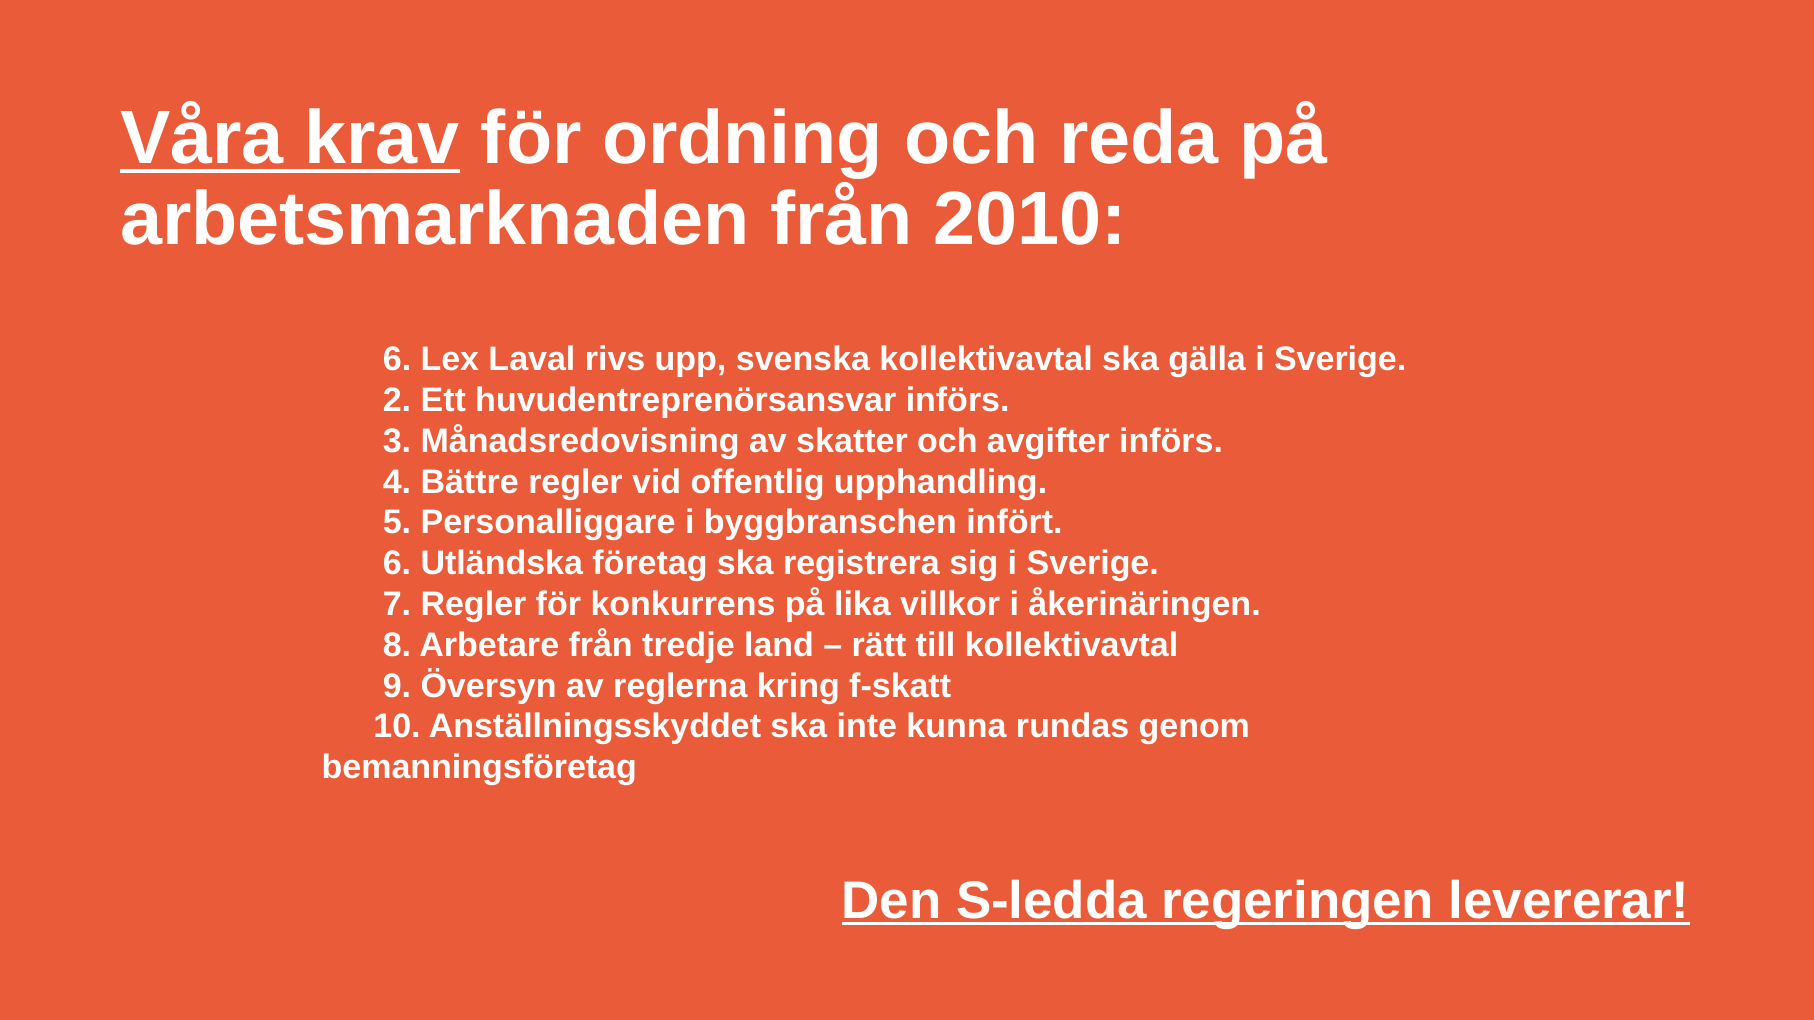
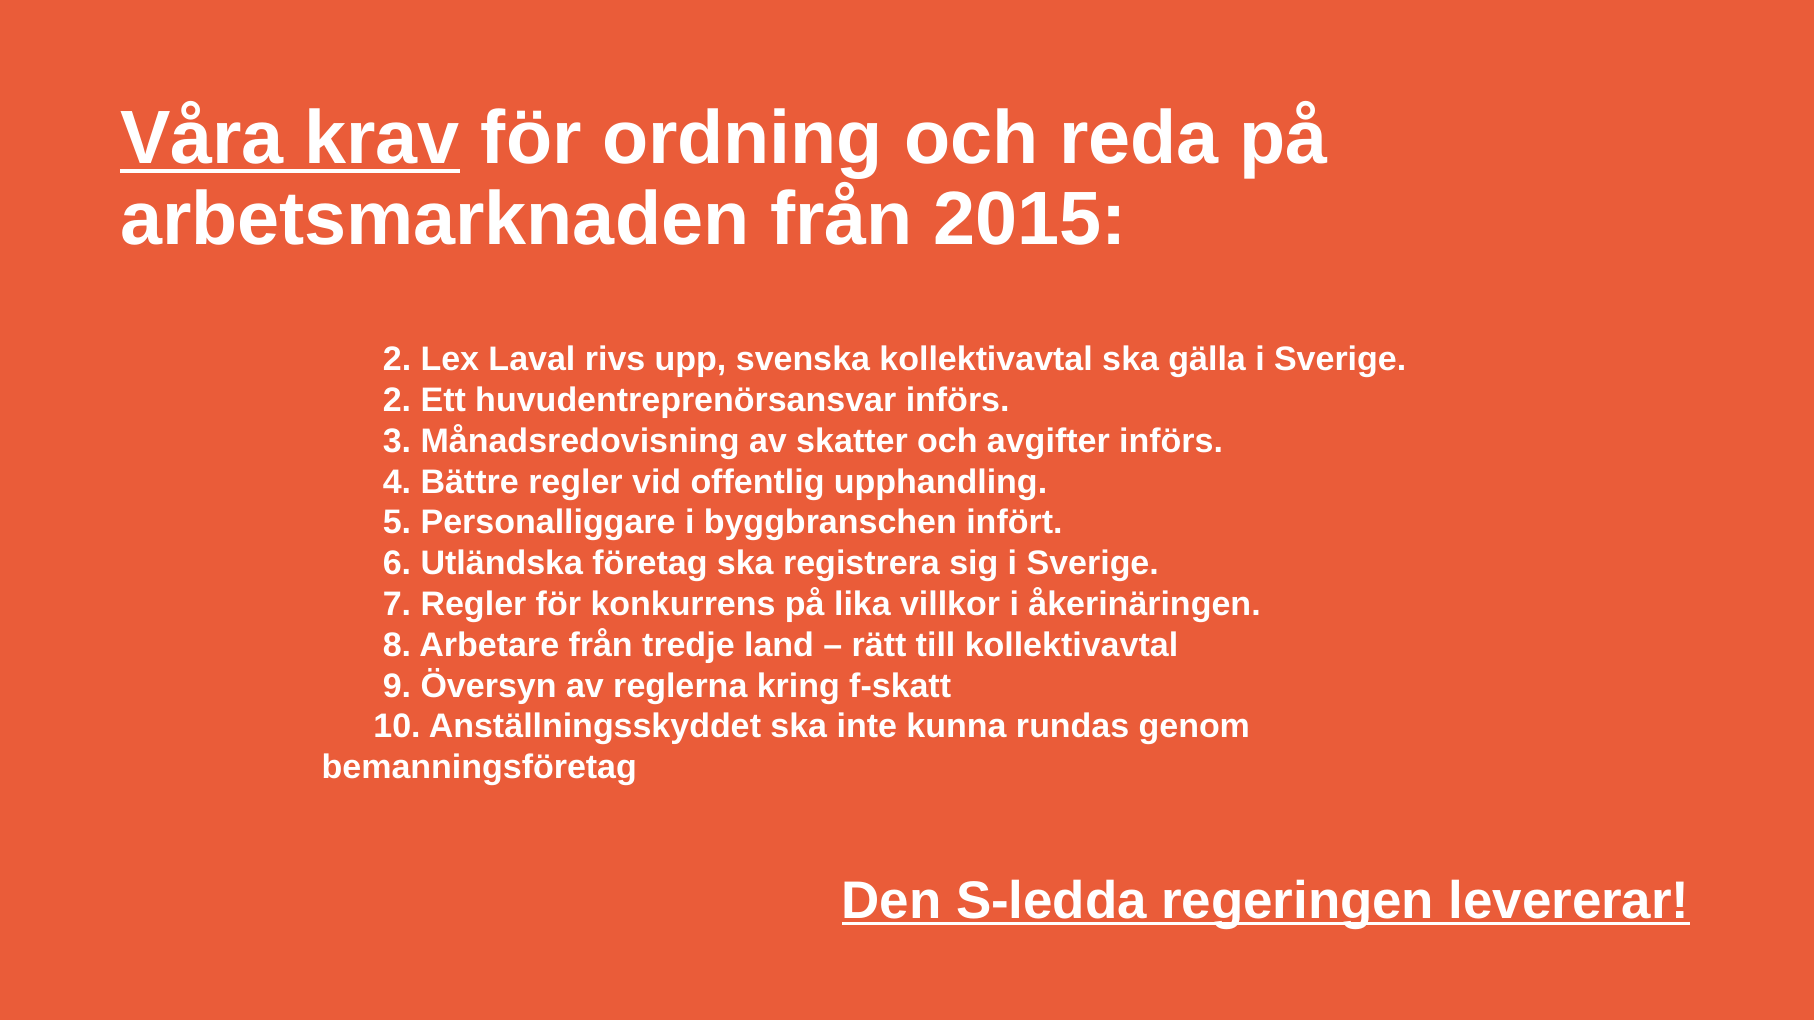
2010: 2010 -> 2015 (1030, 220)
6: 6 -> 2 (397, 360)
